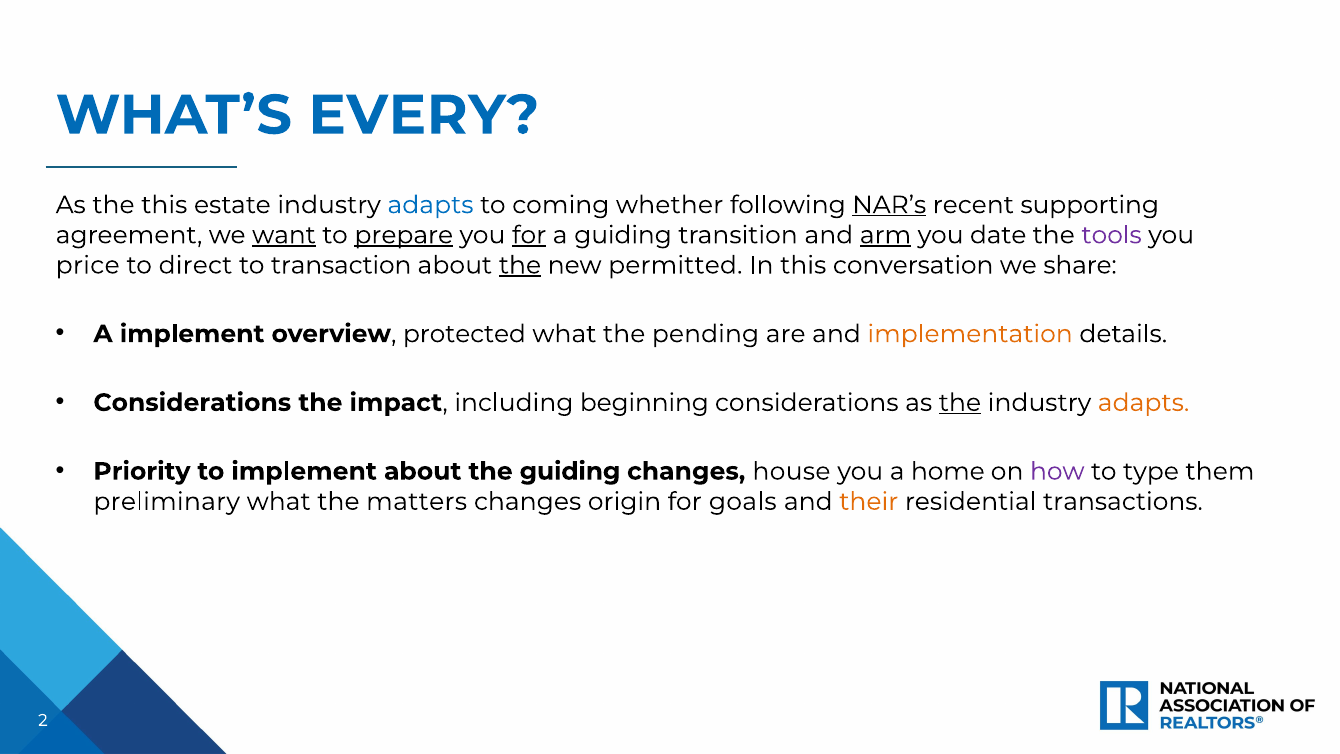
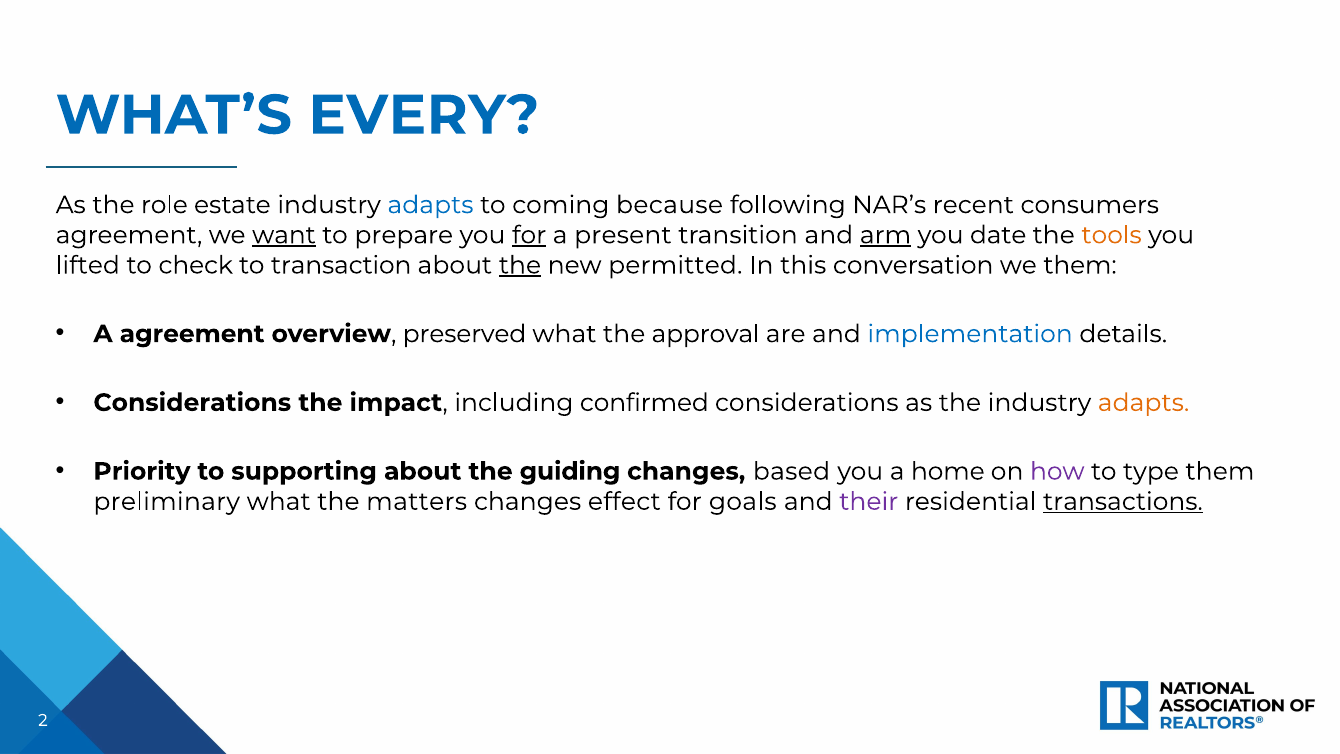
the this: this -> role (164, 205)
whether: whether -> because (670, 205)
NAR’s underline: present -> none (889, 205)
supporting: supporting -> consumers (1090, 205)
prepare underline: present -> none (404, 235)
a guiding: guiding -> present (623, 235)
tools colour: purple -> orange (1112, 235)
price: price -> lifted (88, 265)
direct: direct -> check (196, 265)
we share: share -> them (1080, 265)
A implement: implement -> agreement (192, 334)
protected: protected -> preserved (464, 334)
pending: pending -> approval (706, 334)
implementation colour: orange -> blue (970, 334)
beginning: beginning -> confirmed (644, 403)
the underline: present -> none (960, 403)
to implement: implement -> supporting (304, 471)
house: house -> based (791, 471)
origin: origin -> effect (624, 501)
their colour: orange -> purple (869, 501)
transactions underline: none -> present (1123, 501)
